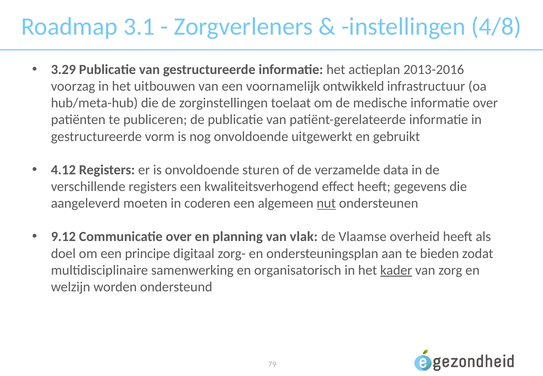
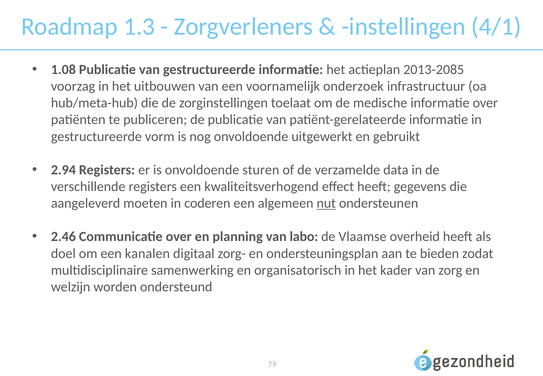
3.1: 3.1 -> 1.3 (139, 27)
4/8: 4/8 -> 4/1 (496, 27)
3.29: 3.29 -> 1.08 (63, 70)
2013-2016: 2013-2016 -> 2013-2085 (434, 70)
ontwikkeld: ontwikkeld -> onderzoek (353, 86)
4.12: 4.12 -> 2.94 (63, 170)
9.12: 9.12 -> 2.46 (63, 237)
vlak: vlak -> labo (304, 237)
principe: principe -> kanalen (147, 253)
kader underline: present -> none (396, 270)
